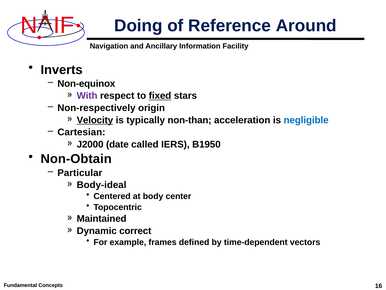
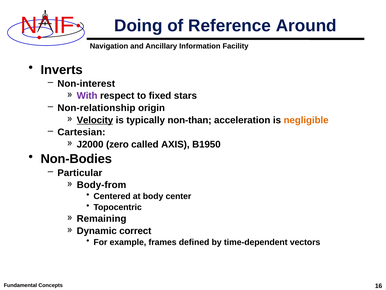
Non-equinox: Non-equinox -> Non-interest (86, 84)
fixed underline: present -> none (160, 96)
Non-respectively: Non-respectively -> Non-relationship (96, 108)
negligible colour: blue -> orange (306, 120)
date: date -> zero (117, 144)
IERS: IERS -> AXIS (175, 144)
Non-Obtain: Non-Obtain -> Non-Bodies (76, 159)
Body-ideal: Body-ideal -> Body-from (102, 185)
Maintained: Maintained -> Remaining (102, 219)
